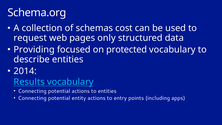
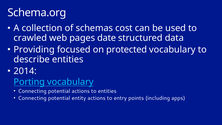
request: request -> crawled (30, 38)
only: only -> date (107, 38)
Results: Results -> Porting (29, 82)
